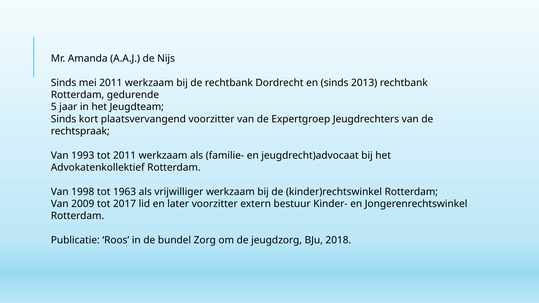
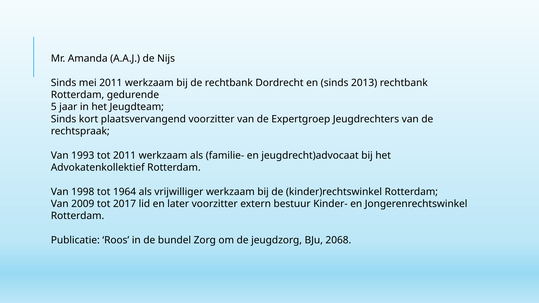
1963: 1963 -> 1964 (125, 192)
2018: 2018 -> 2068 (338, 240)
